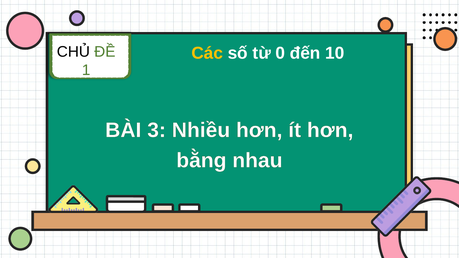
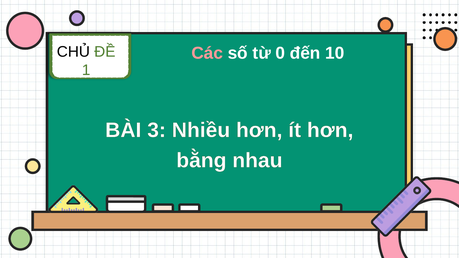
Các colour: yellow -> pink (207, 53)
